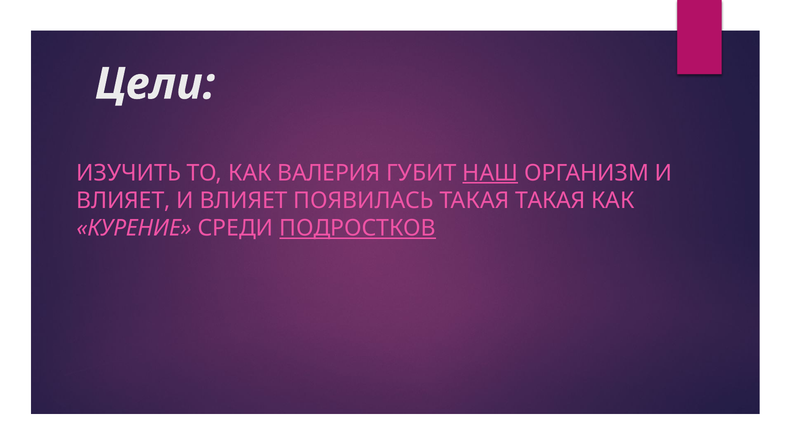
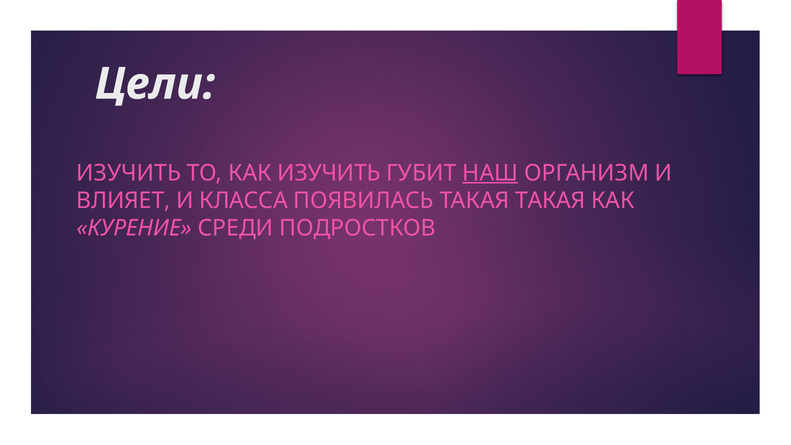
КАК ВАЛЕРИЯ: ВАЛЕРИЯ -> ИЗУЧИТЬ (329, 173)
ВЛИЯЕТ: ВЛИЯЕТ -> КЛАССА (244, 201)
ПОДРОСТКОВ underline: present -> none (358, 228)
